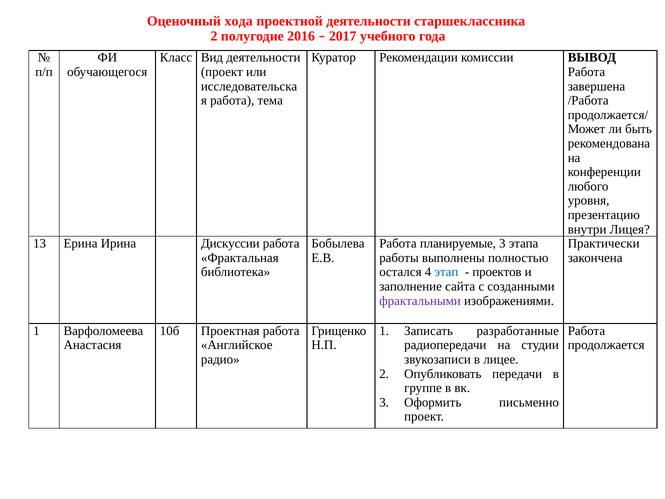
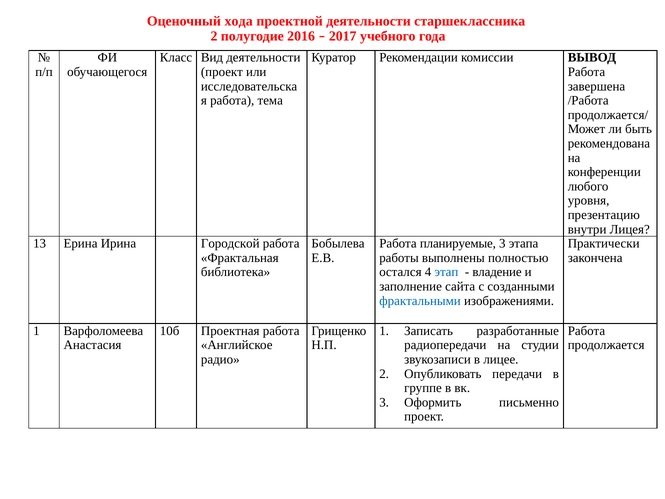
Дискуссии: Дискуссии -> Городской (230, 243)
проектов: проектов -> владение (497, 272)
фрактальными colour: purple -> blue (420, 301)
